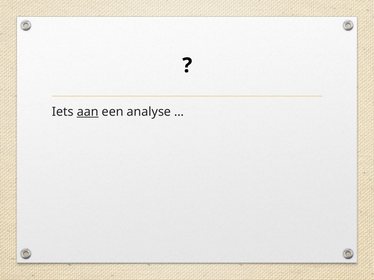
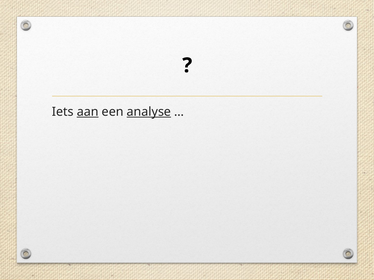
analyse underline: none -> present (149, 112)
